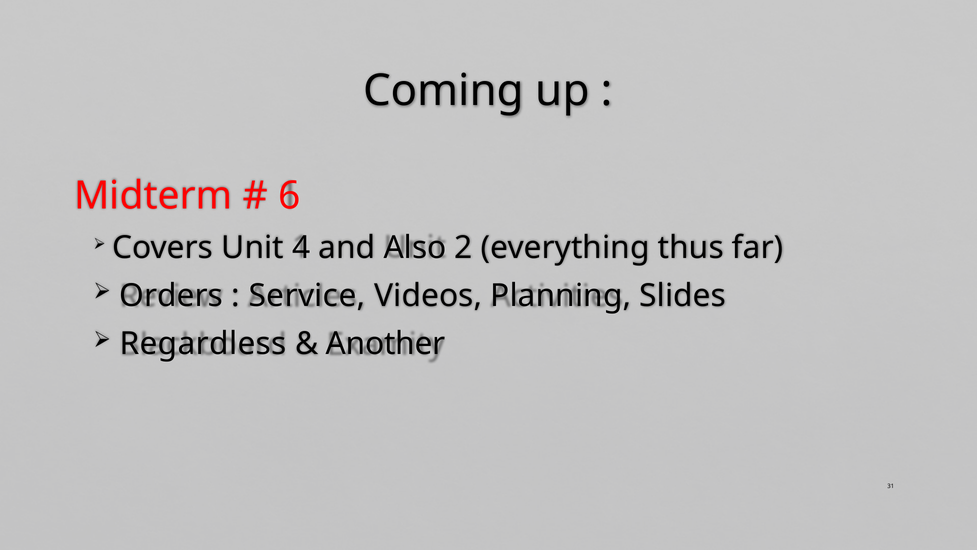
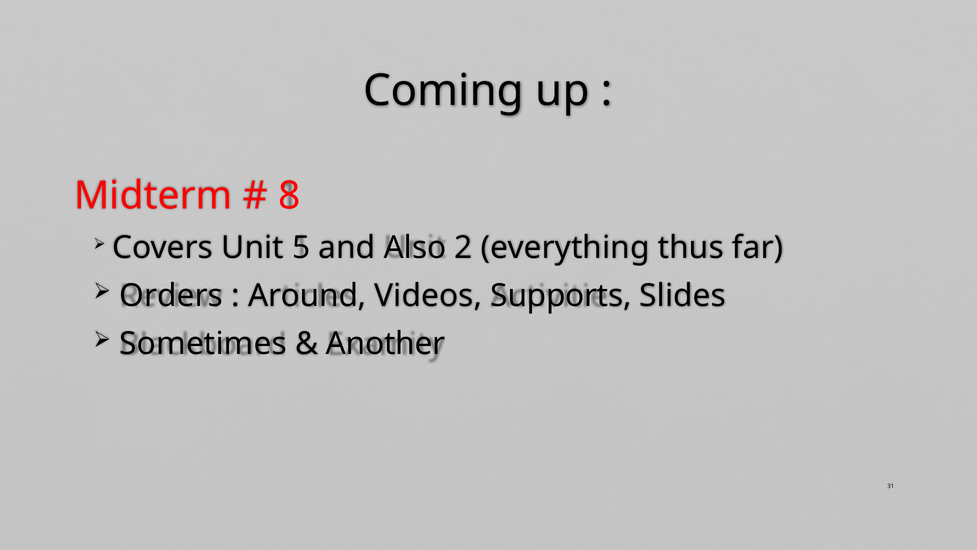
6: 6 -> 8 (289, 196)
4: 4 -> 5 (301, 248)
Service: Service -> Around (307, 296)
Planning: Planning -> Supports (561, 296)
Regardless: Regardless -> Sometimes (203, 344)
